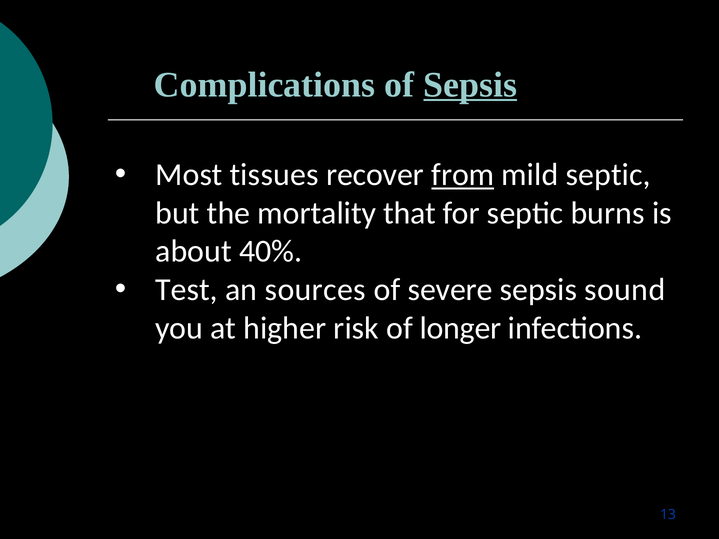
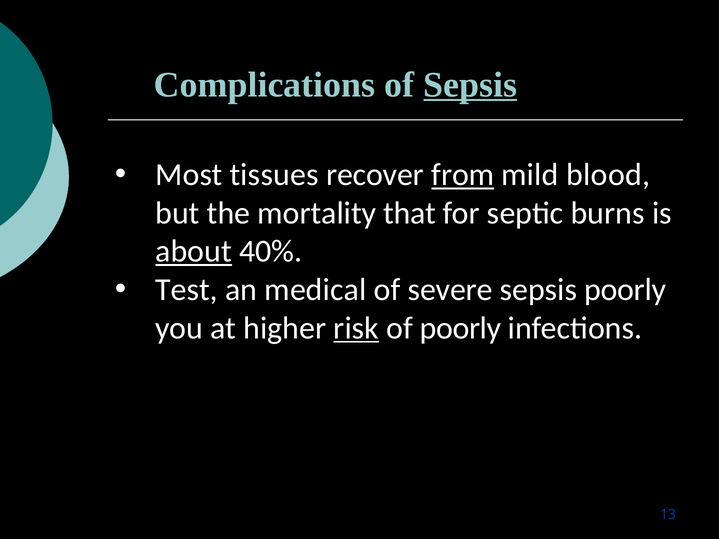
mild septic: septic -> blood (608, 175)
about underline: none -> present (194, 251)
sources: sources -> medical (315, 290)
sepsis sound: sound -> poorly (625, 290)
risk underline: none -> present (356, 328)
of longer: longer -> poorly (461, 328)
